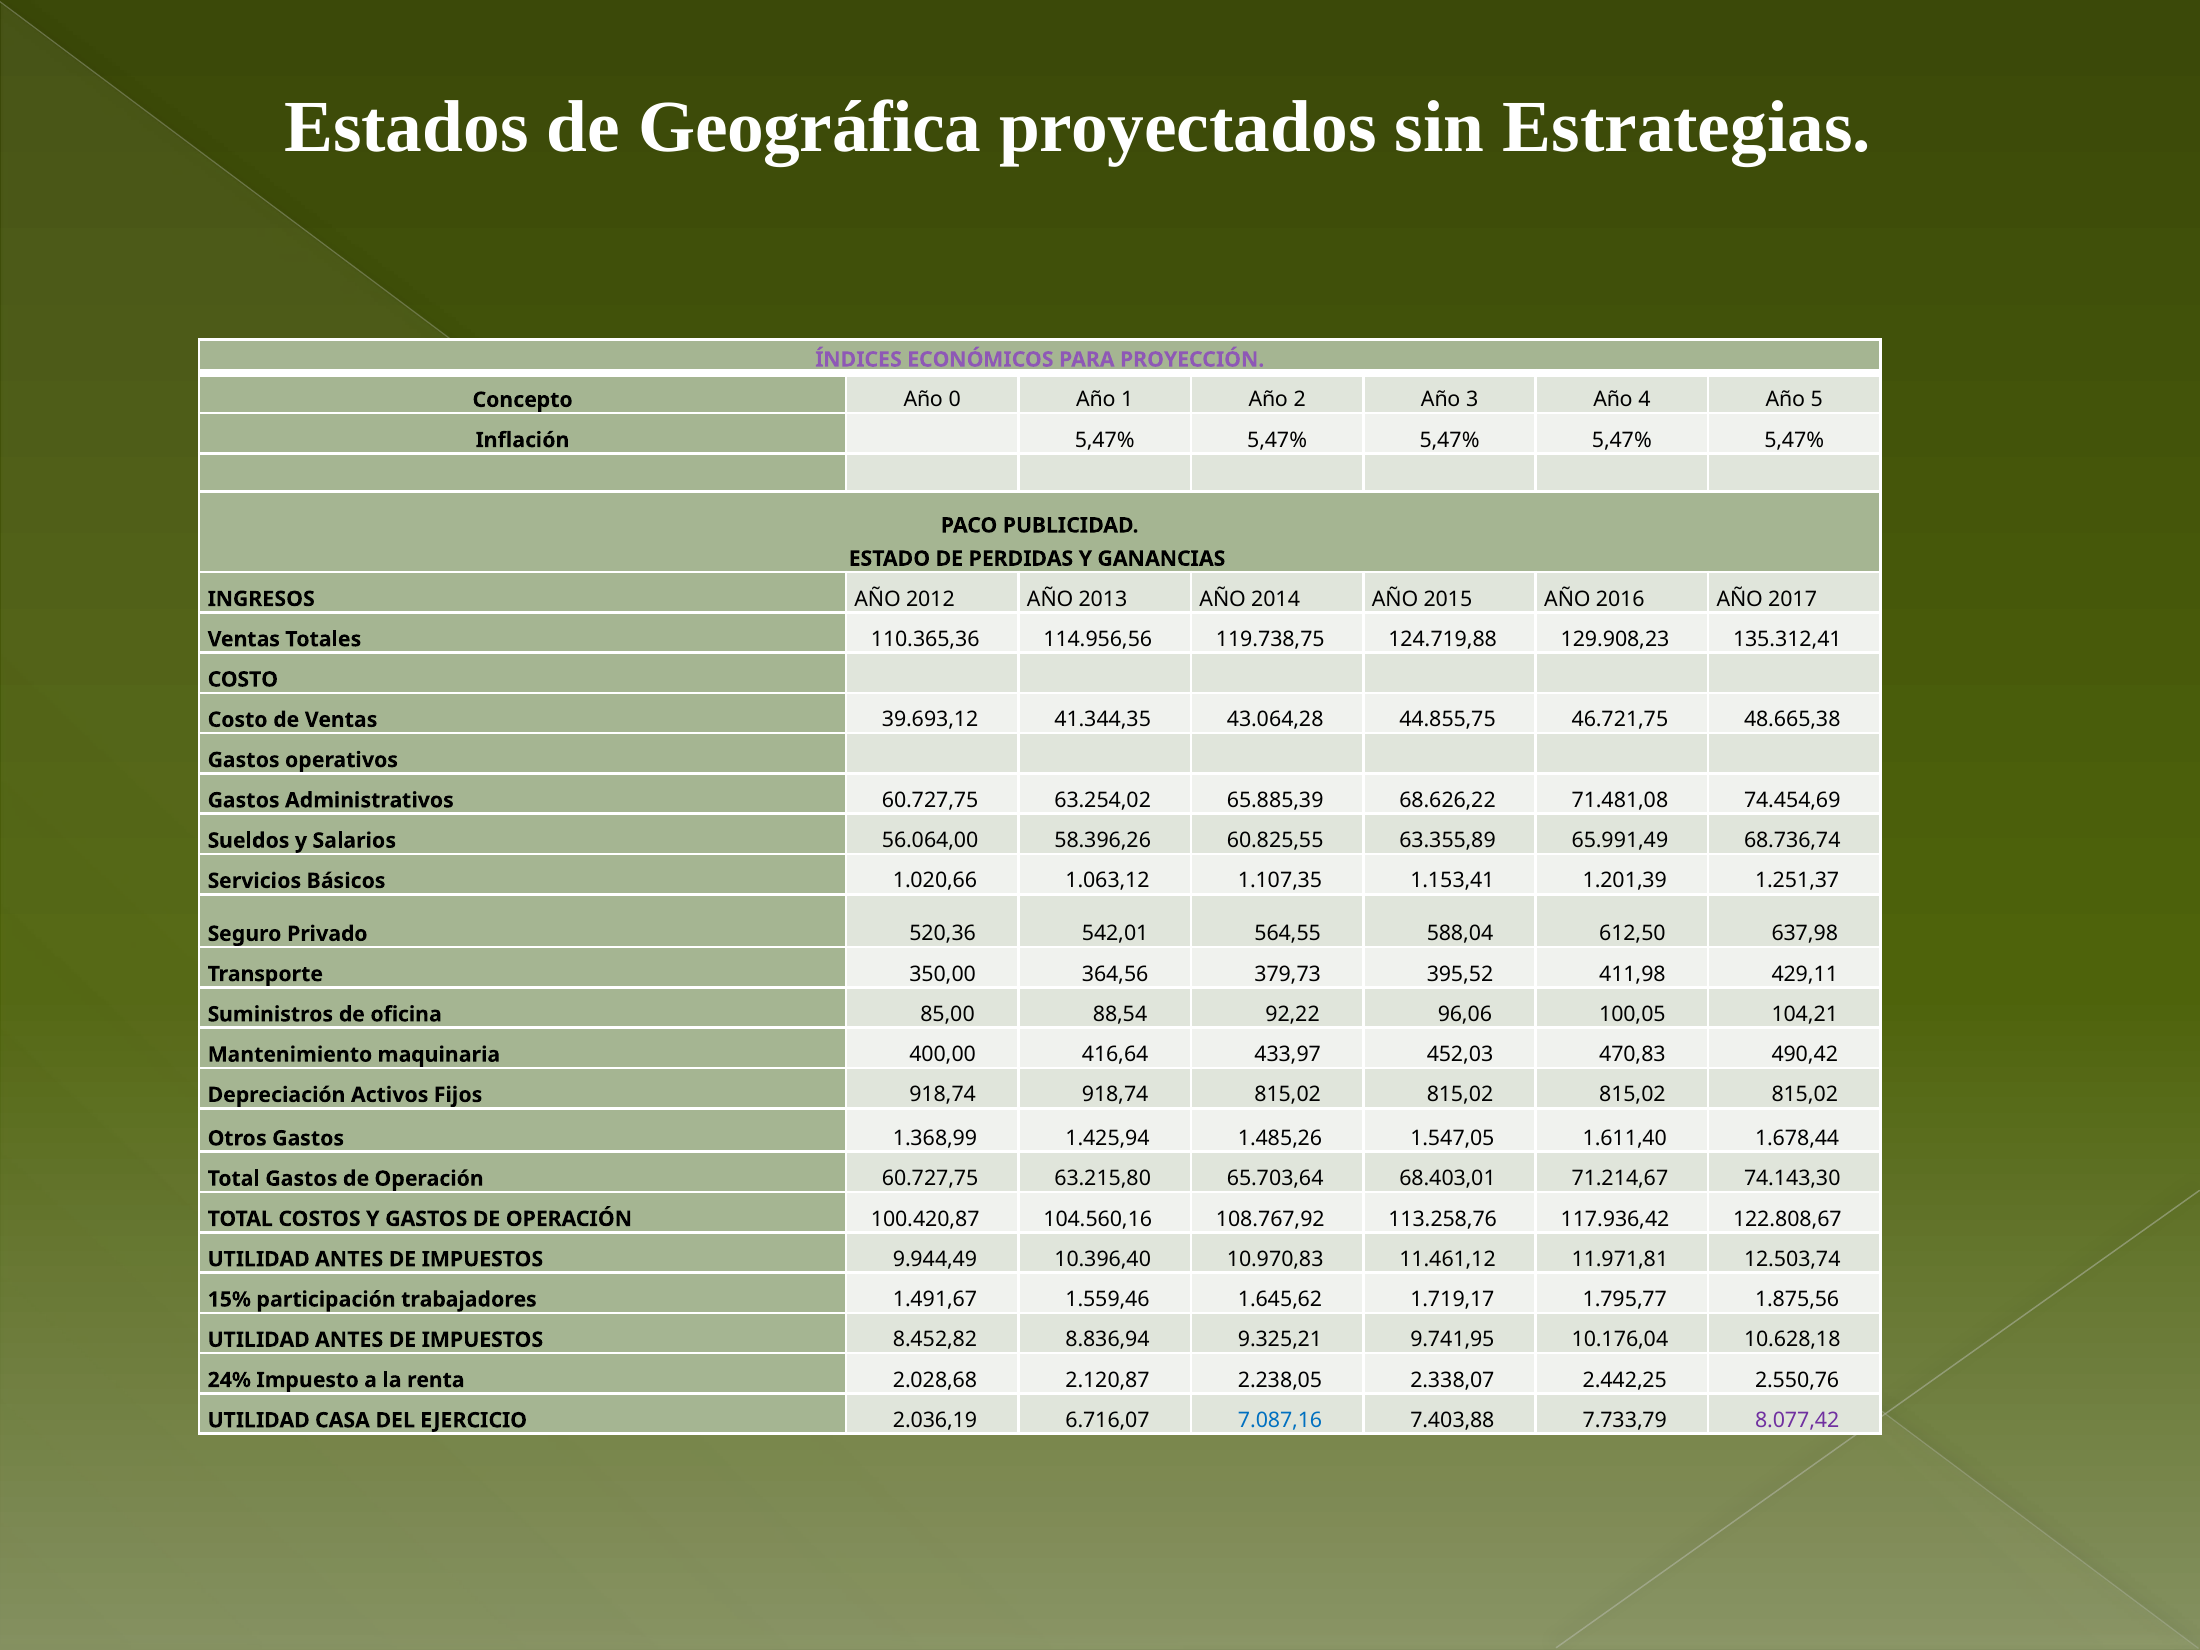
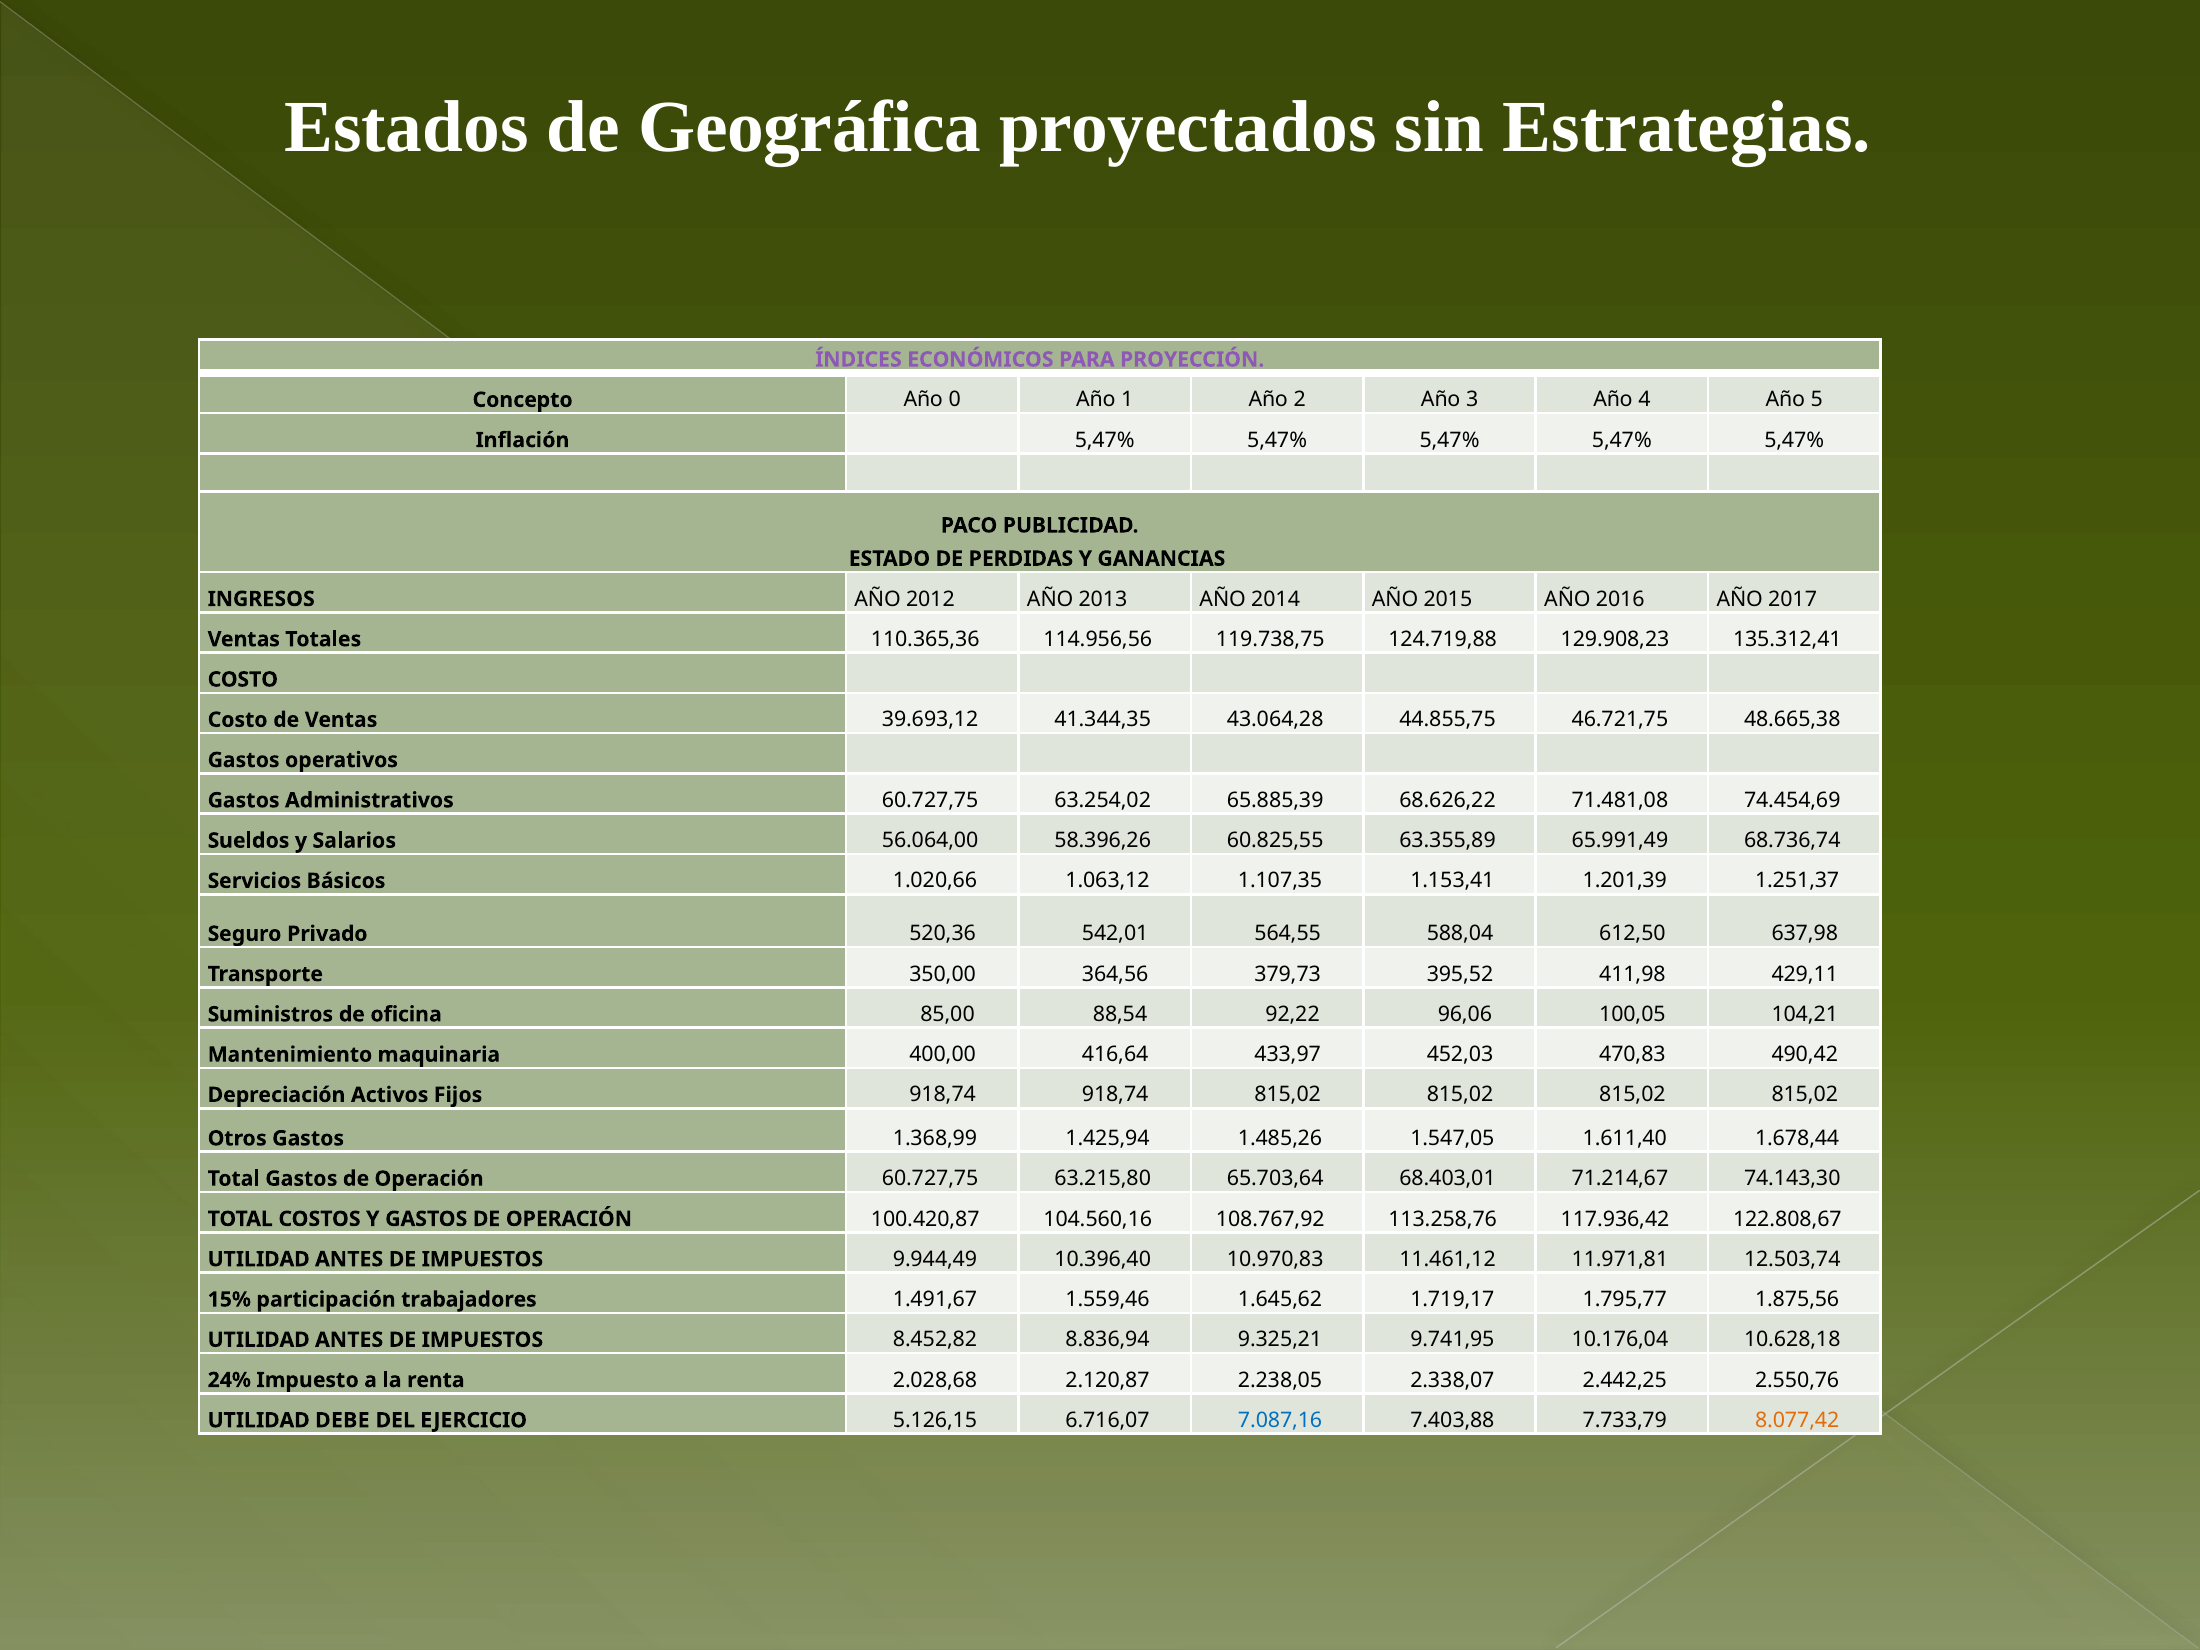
CASA: CASA -> DEBE (342, 1420)
2.036,19: 2.036,19 -> 5.126,15 (935, 1420)
8.077,42 colour: purple -> orange (1797, 1420)
